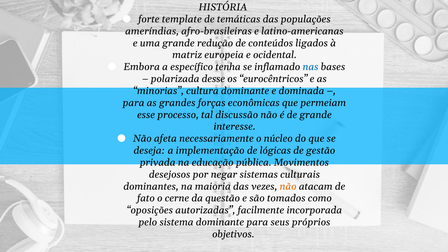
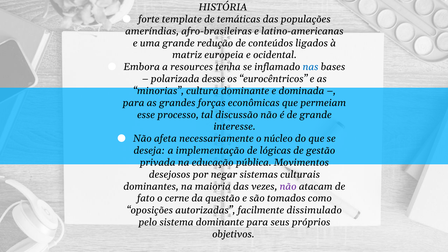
específico: específico -> resources (192, 67)
não colour: orange -> purple (288, 186)
incorporada: incorporada -> dissimulado (314, 210)
